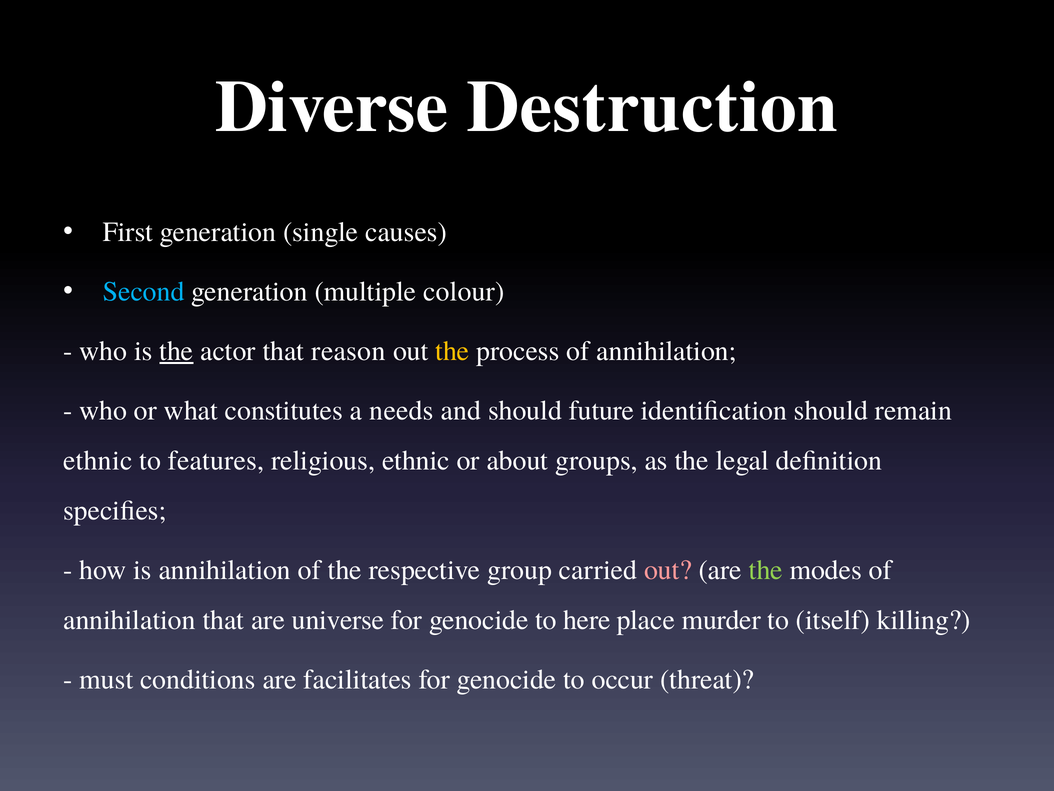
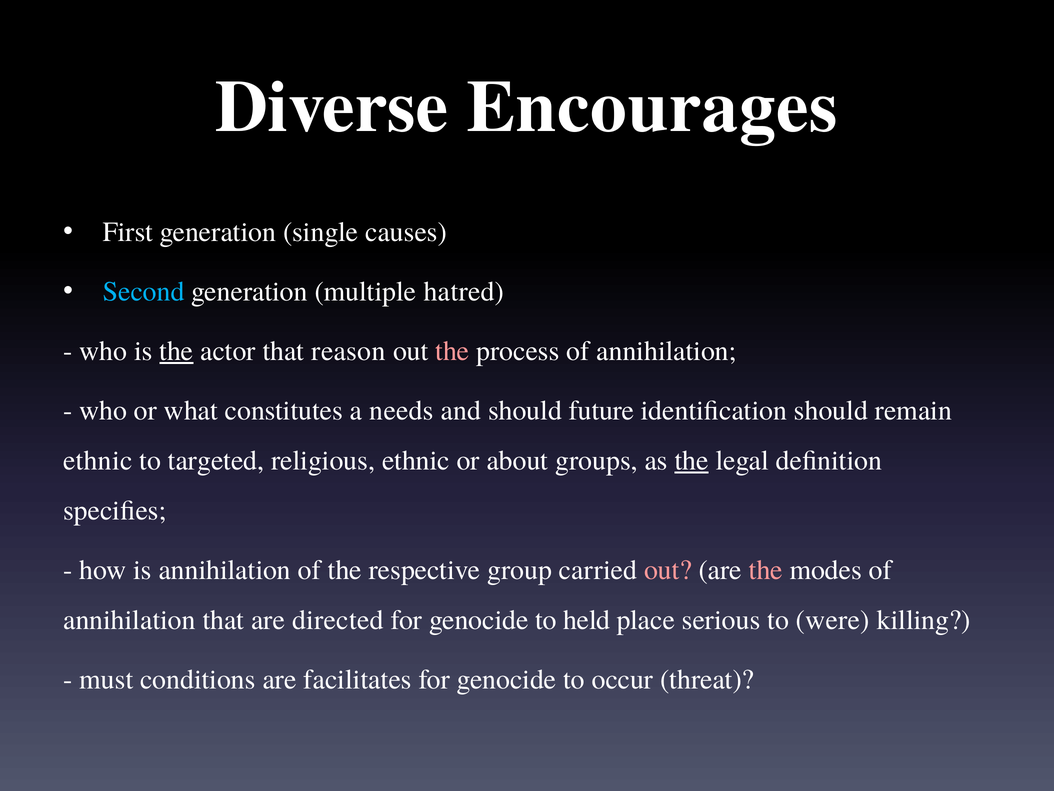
Destruction: Destruction -> Encourages (652, 107)
colour: colour -> hatred (464, 291)
the colour: yellow -> pink (452, 351)
features: features -> targeted (216, 460)
the underline: none -> present (692, 460)
the colour: light green -> pink (766, 570)
universe: universe -> directed (338, 620)
here: here -> held (587, 620)
murder: murder -> serious (721, 620)
itself: itself -> were (833, 620)
